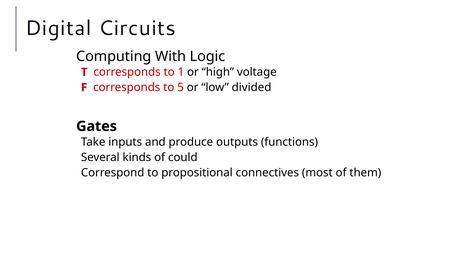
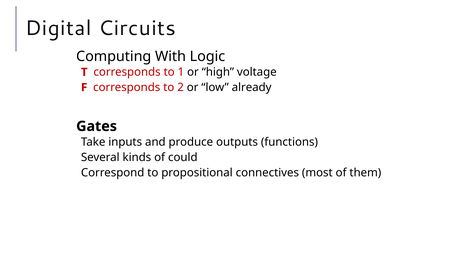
5: 5 -> 2 (181, 87)
divided: divided -> already (252, 87)
